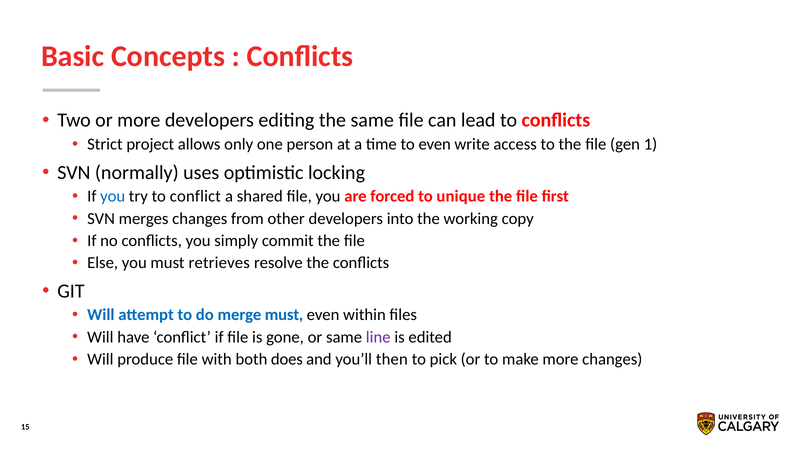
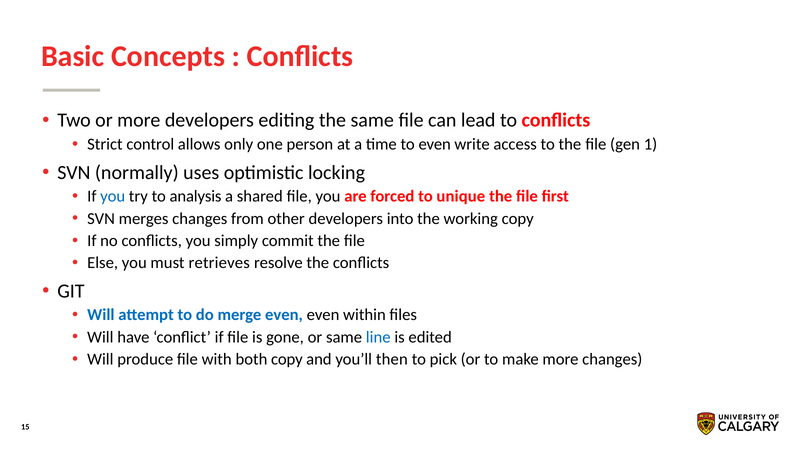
project: project -> control (150, 144)
to conflict: conflict -> analysis (196, 196)
merge must: must -> even (284, 315)
line colour: purple -> blue (378, 337)
both does: does -> copy (287, 359)
